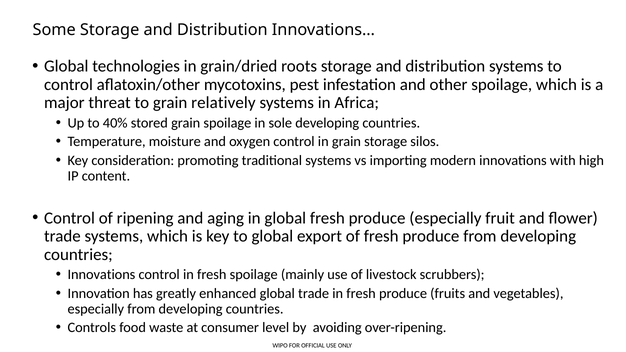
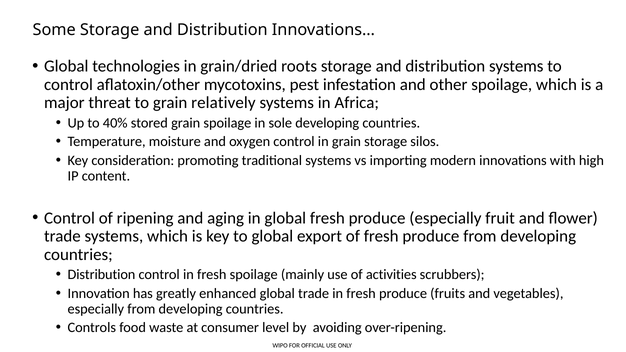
Innovations: Innovations -> Distribution (101, 275)
livestock: livestock -> activities (391, 275)
